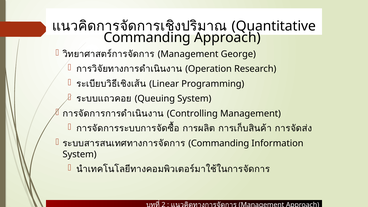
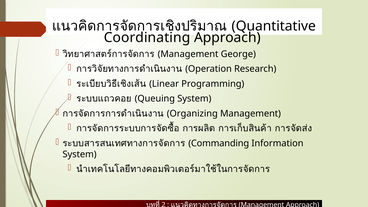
Commanding: Commanding -> Coordinating (147, 38)
Controlling: Controlling -> Organizing (192, 114)
